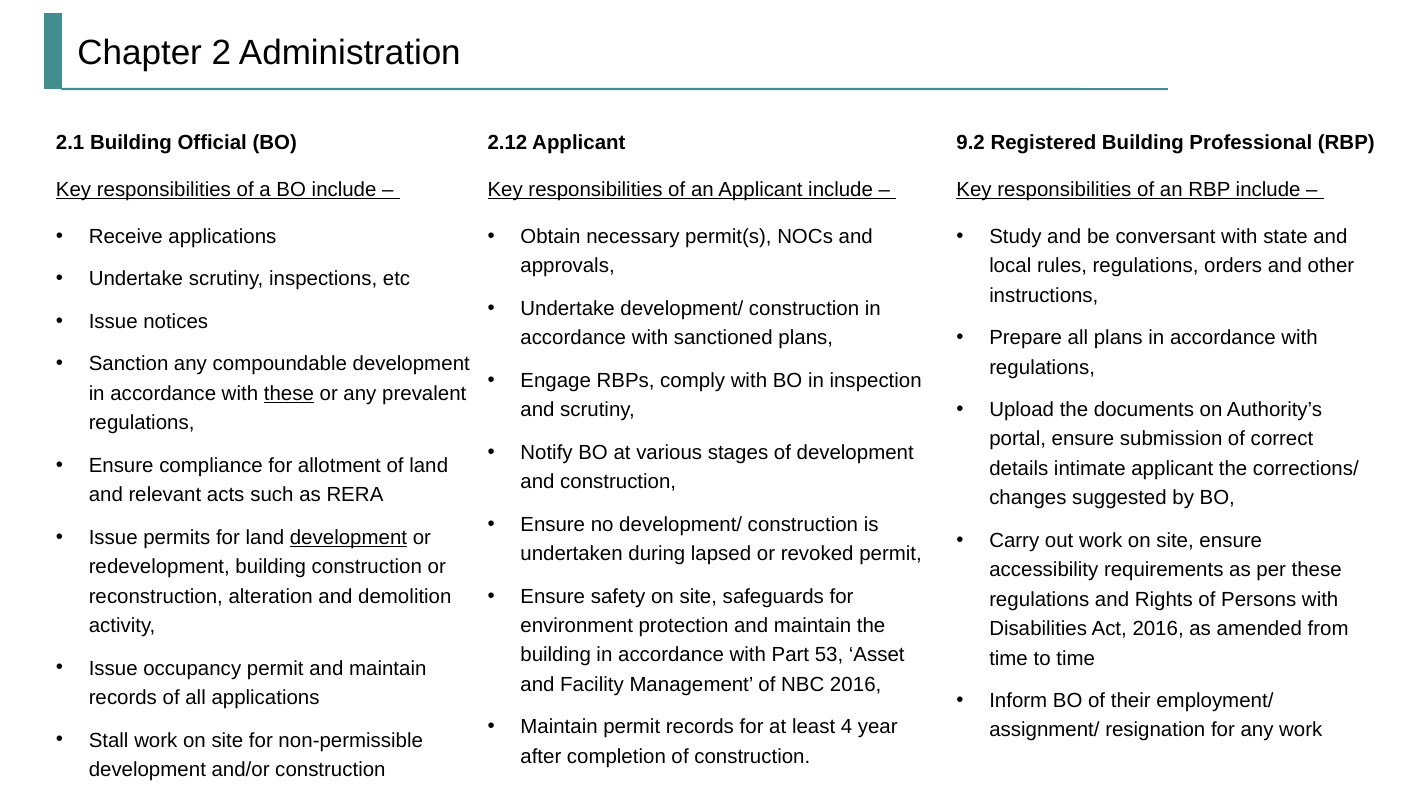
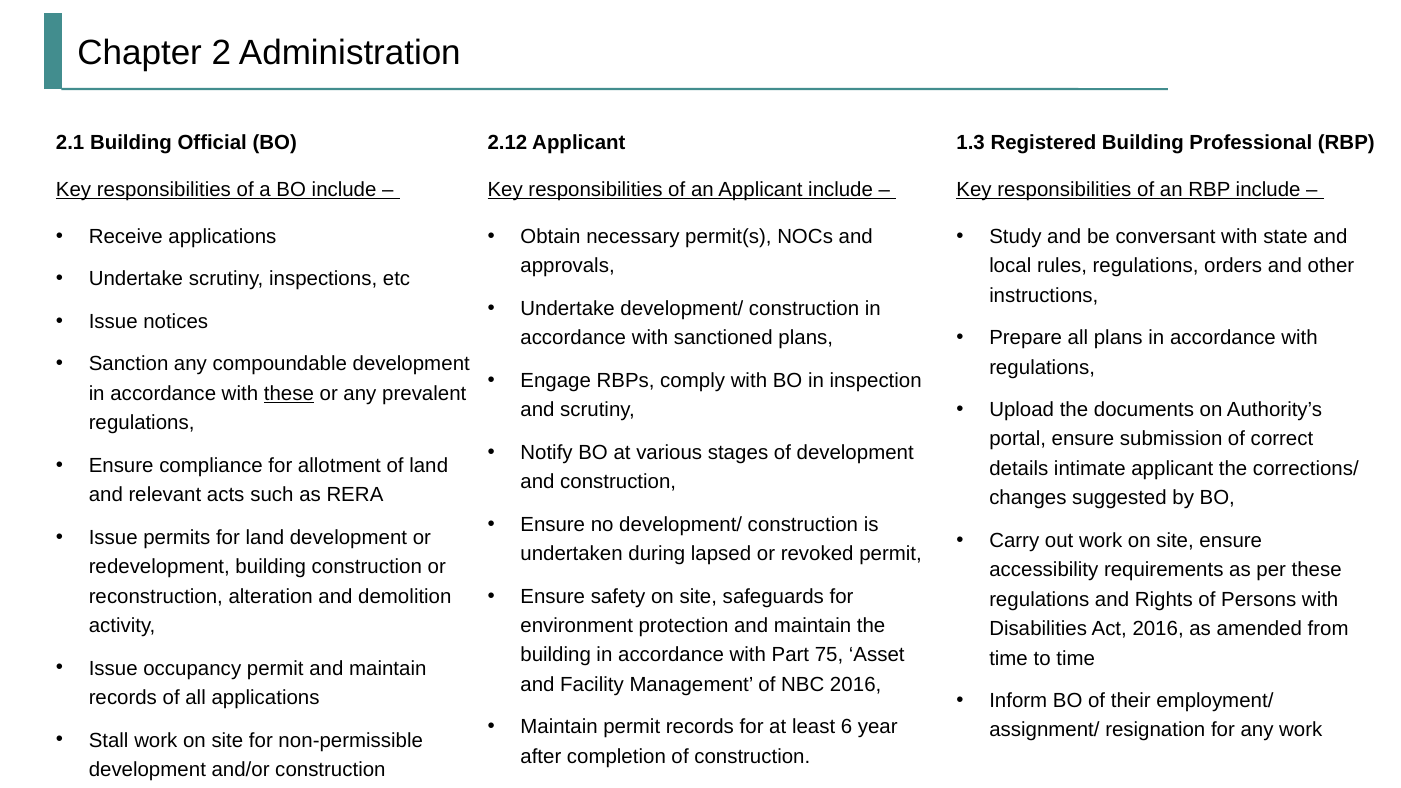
9.2: 9.2 -> 1.3 (971, 143)
development underline: present -> none (348, 538)
53: 53 -> 75 (829, 655)
4: 4 -> 6 (847, 727)
